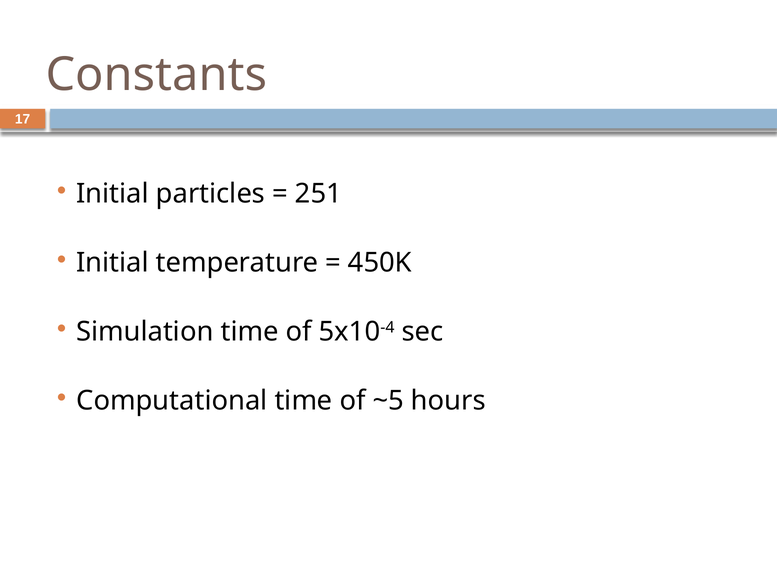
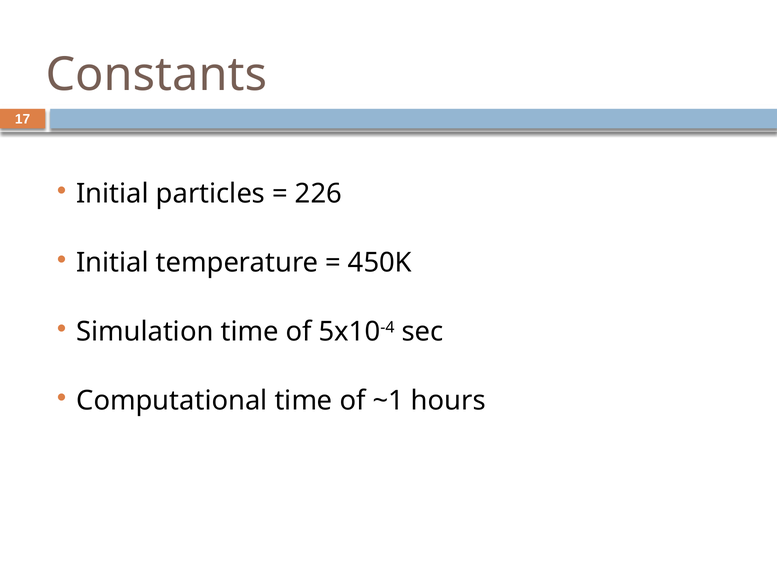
251: 251 -> 226 (318, 194)
~5: ~5 -> ~1 (388, 400)
